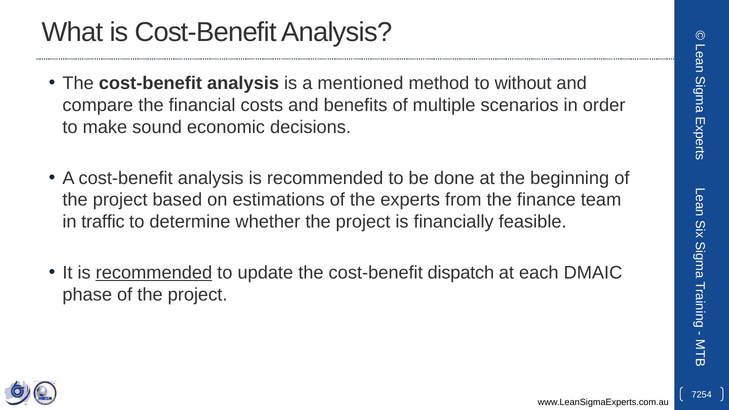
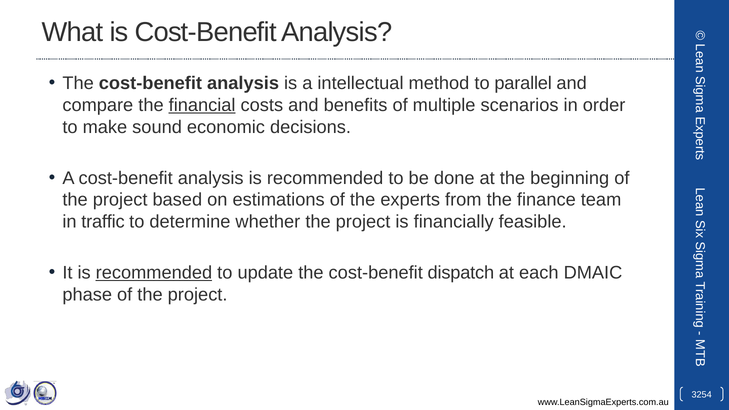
mentioned: mentioned -> intellectual (360, 83)
without: without -> parallel (523, 83)
financial underline: none -> present (202, 105)
7254: 7254 -> 3254 (702, 395)
